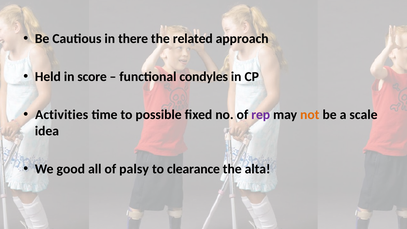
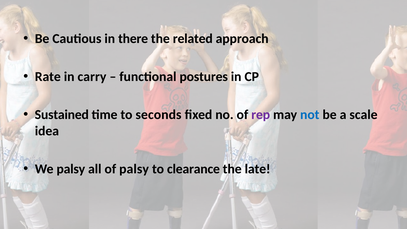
Held: Held -> Rate (48, 77)
score: score -> carry (92, 77)
condyles: condyles -> postures (204, 77)
Activities: Activities -> Sustained (62, 115)
possible: possible -> seconds (159, 115)
not colour: orange -> blue (310, 115)
We good: good -> palsy (71, 169)
alta: alta -> late (258, 169)
